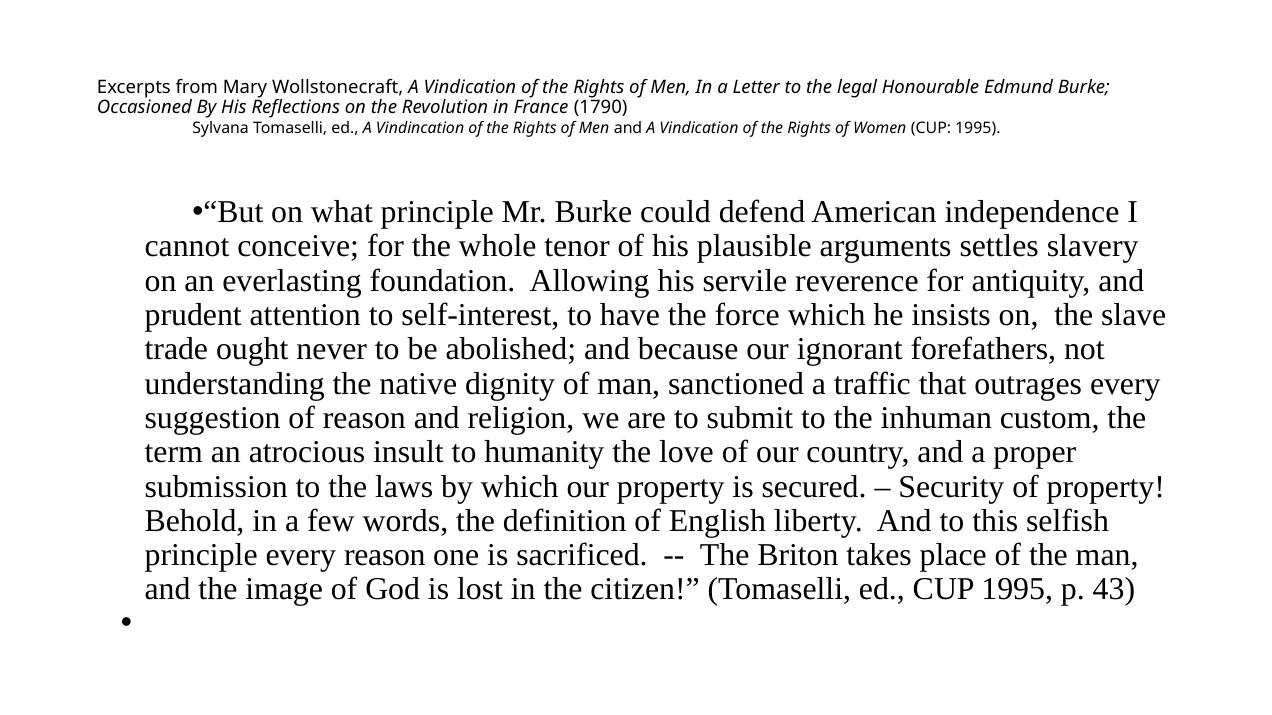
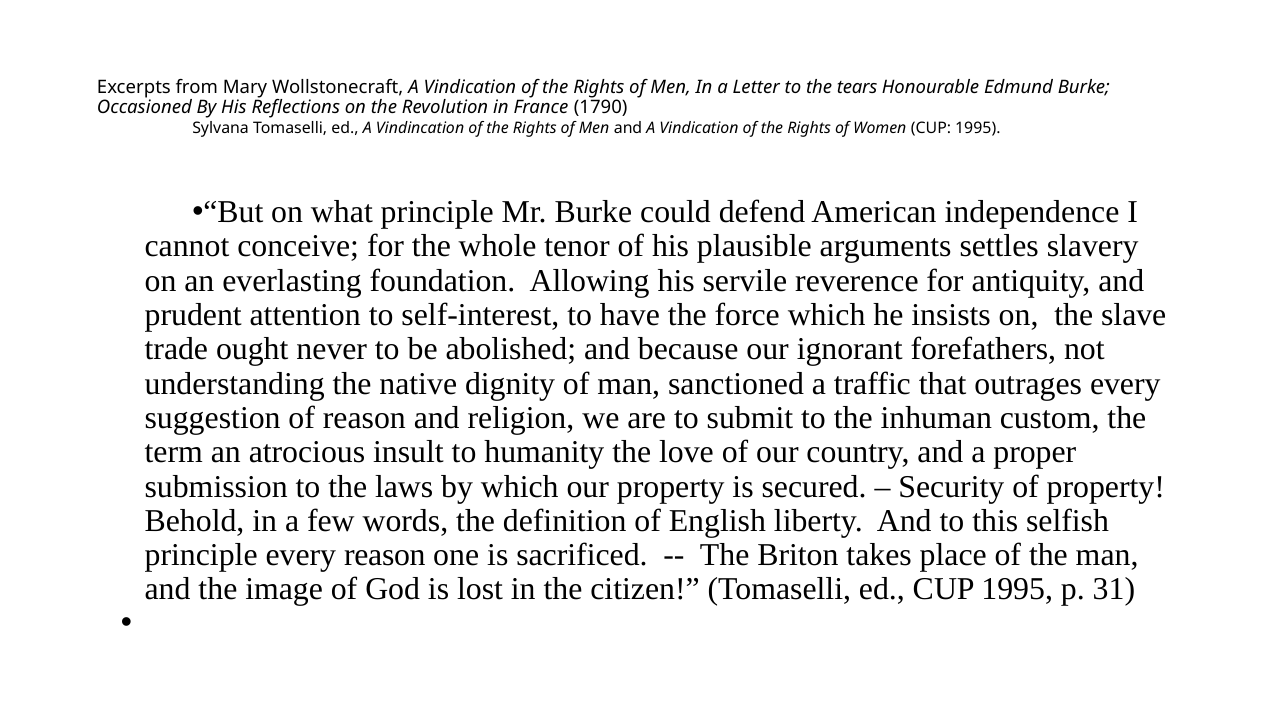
legal: legal -> tears (857, 87)
43: 43 -> 31 (1114, 590)
